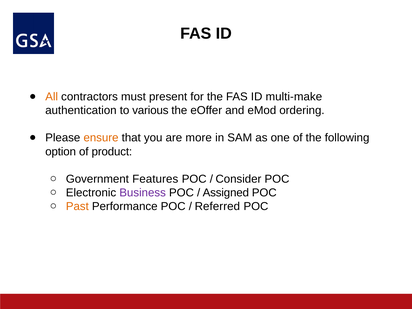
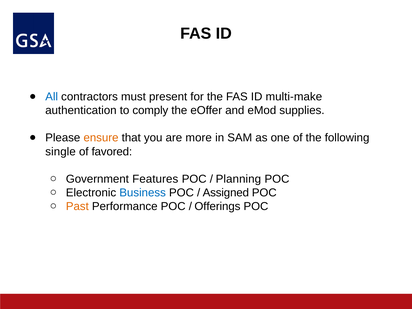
All colour: orange -> blue (52, 97)
various: various -> comply (150, 110)
ordering: ordering -> supplies (302, 110)
option: option -> single (61, 152)
product: product -> favored (112, 152)
Consider: Consider -> Planning (238, 179)
Business colour: purple -> blue (143, 193)
Referred: Referred -> Offerings (217, 207)
